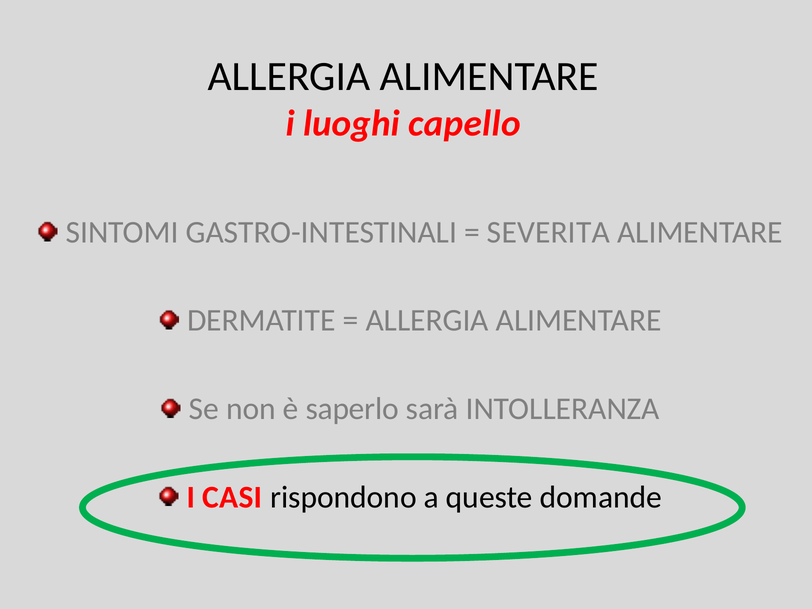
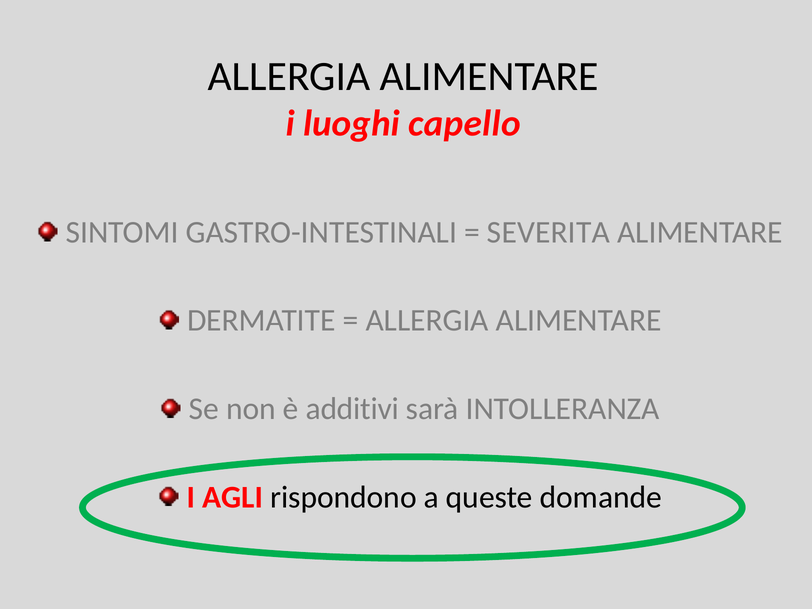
saperlo: saperlo -> additivi (352, 409)
CASI: CASI -> AGLI (232, 497)
